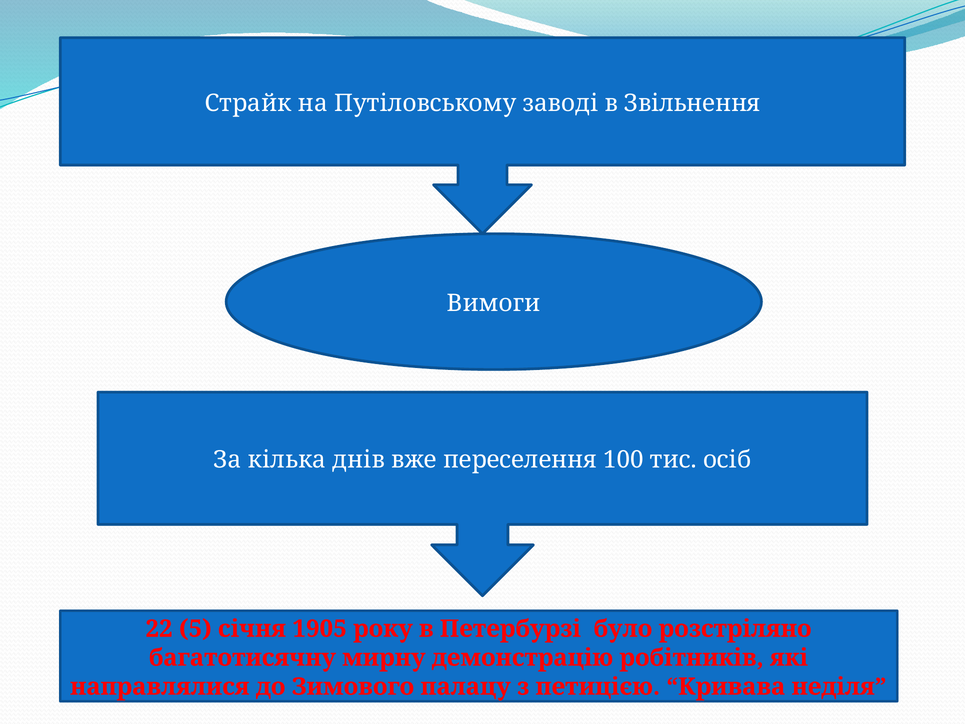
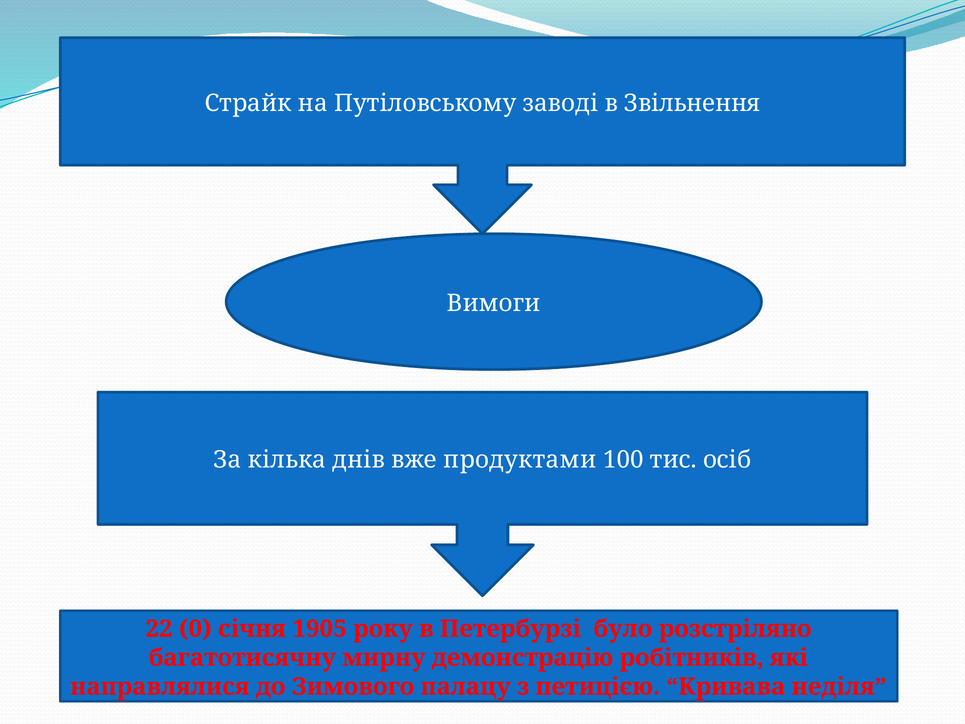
переселення: переселення -> продуктами (520, 460)
5: 5 -> 0 (195, 629)
